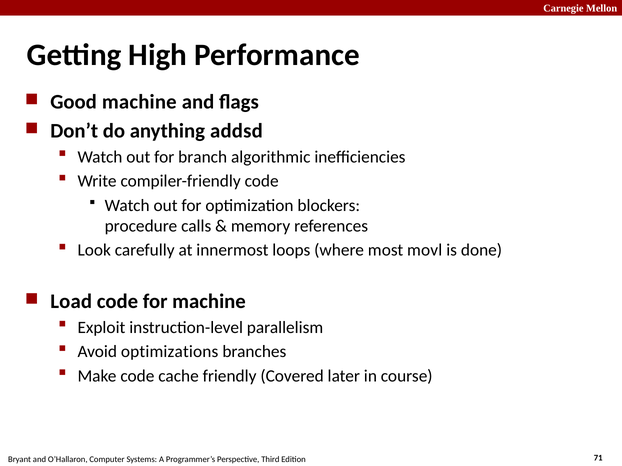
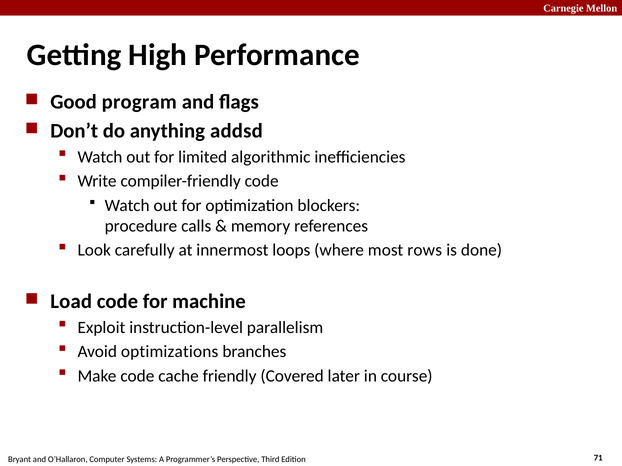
Good machine: machine -> program (139, 102)
branch: branch -> limited (203, 157)
movl: movl -> rows (425, 251)
